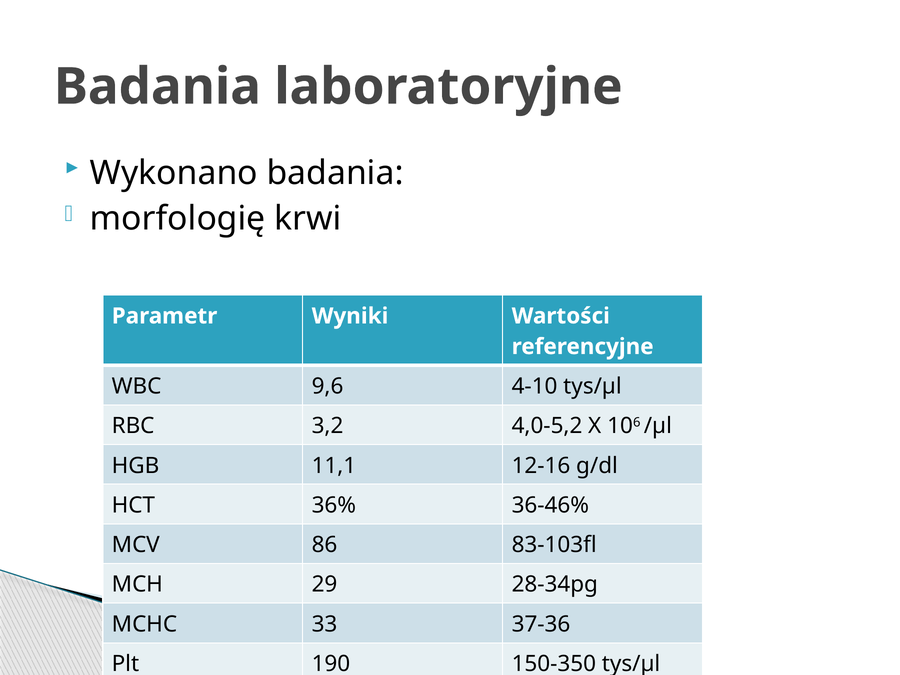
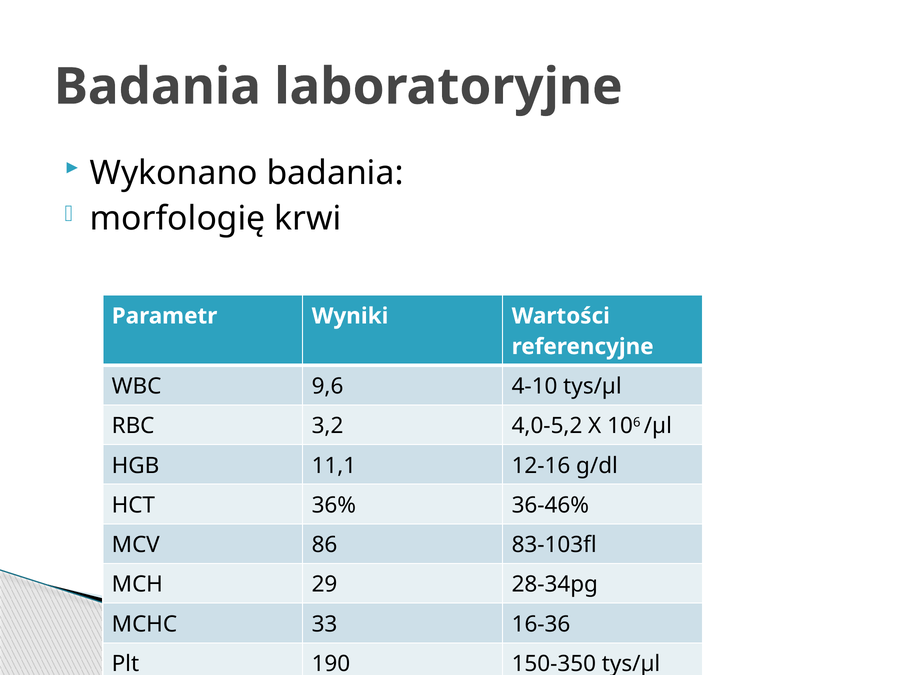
37-36: 37-36 -> 16-36 (541, 624)
